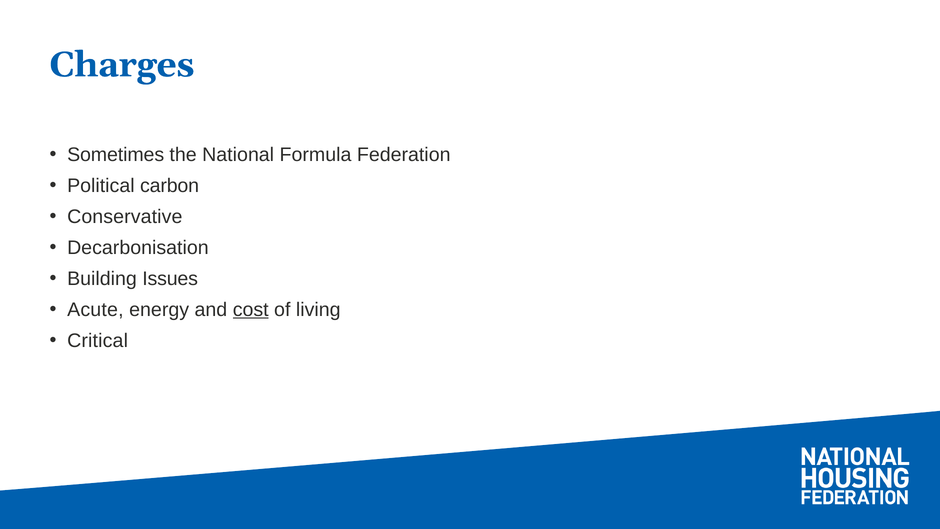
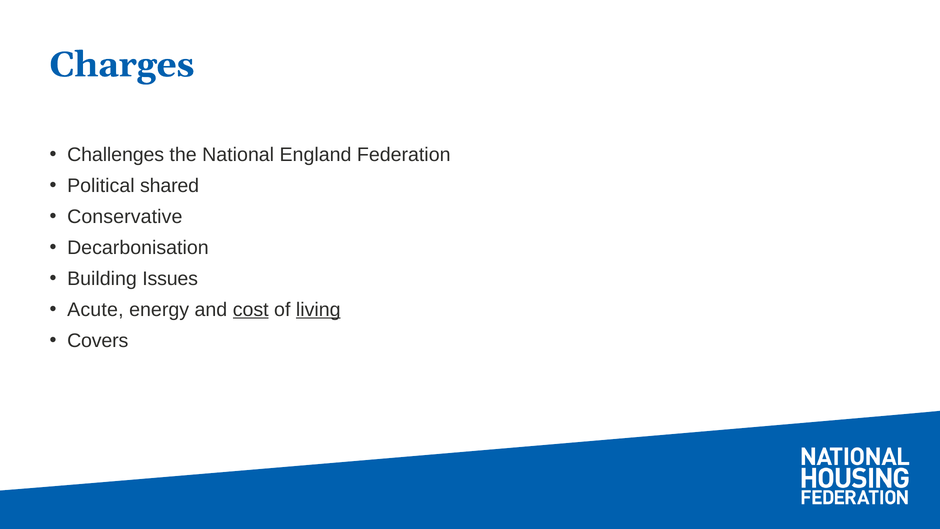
Sometimes: Sometimes -> Challenges (116, 155)
Formula: Formula -> England (316, 155)
carbon: carbon -> shared (170, 186)
living underline: none -> present (318, 309)
Critical: Critical -> Covers (98, 340)
